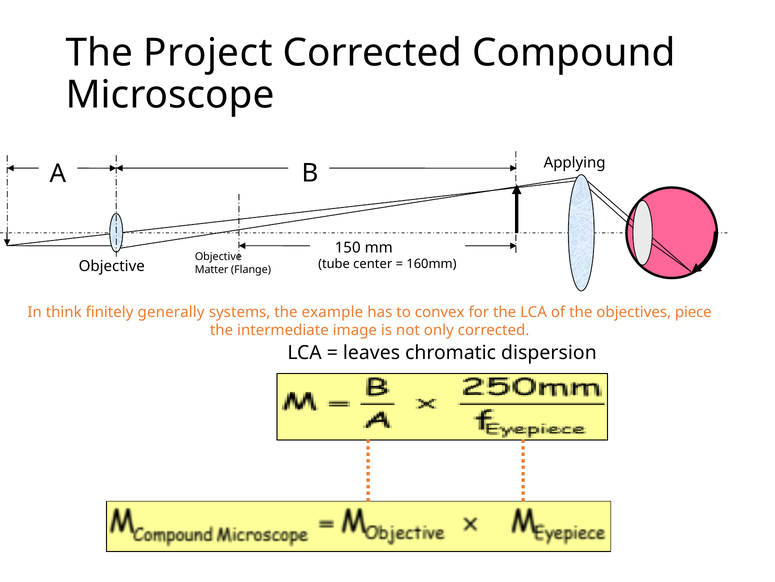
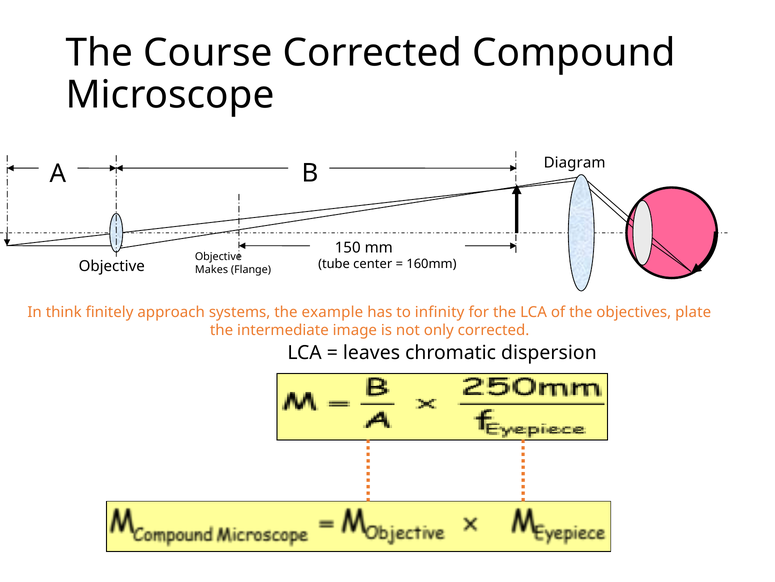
Project: Project -> Course (208, 53)
Applying: Applying -> Diagram (575, 162)
Matter: Matter -> Makes (212, 269)
generally: generally -> approach (171, 312)
convex: convex -> infinity (440, 312)
piece: piece -> plate (693, 312)
